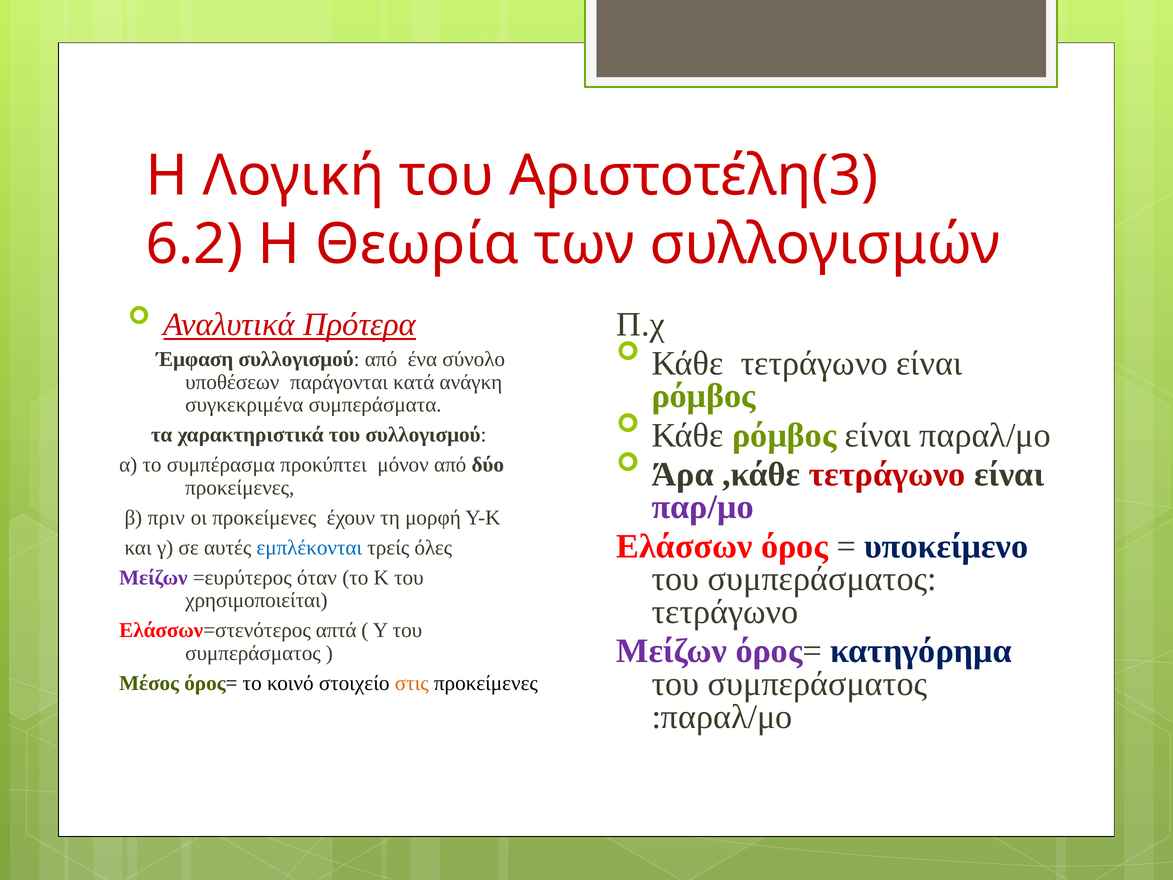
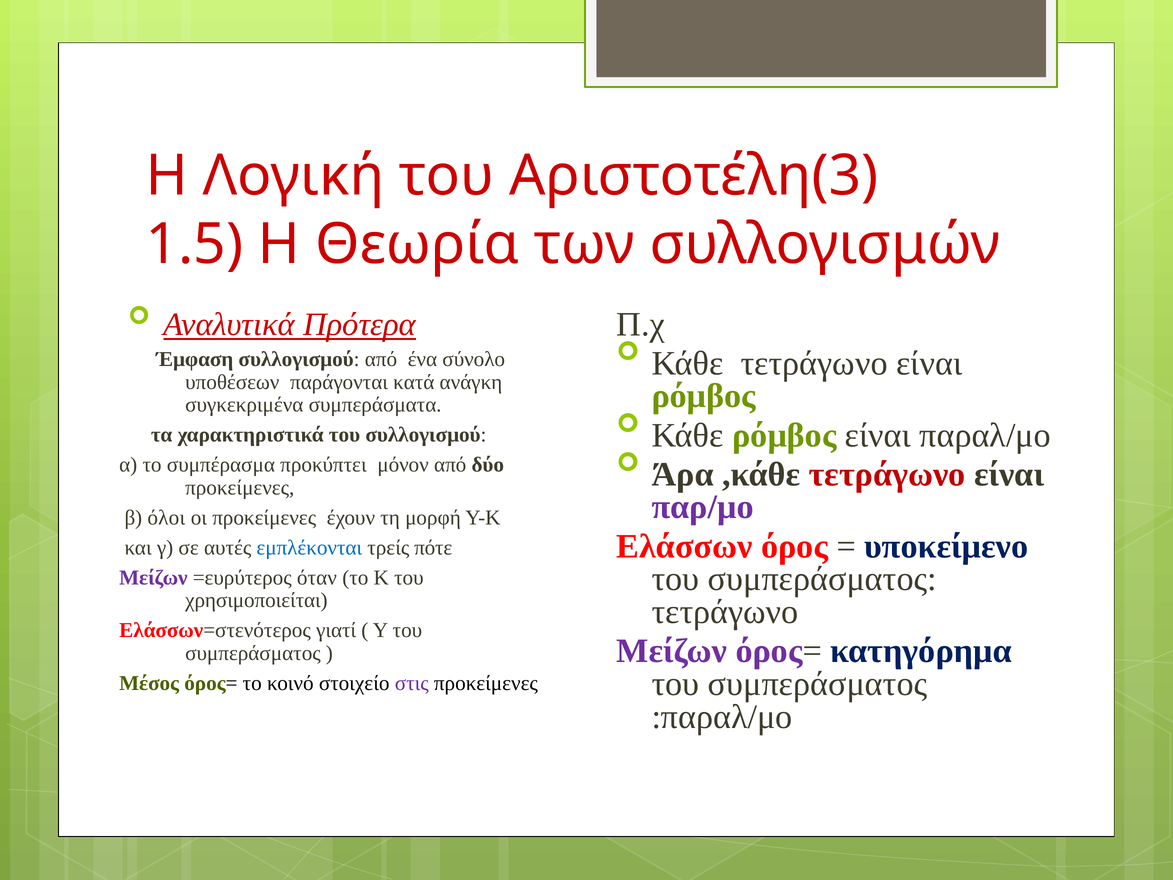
6.2: 6.2 -> 1.5 (194, 244)
πριν: πριν -> όλοι (166, 518)
όλες: όλες -> πότε (433, 547)
απτά: απτά -> γιατί (336, 630)
στις colour: orange -> purple (412, 683)
